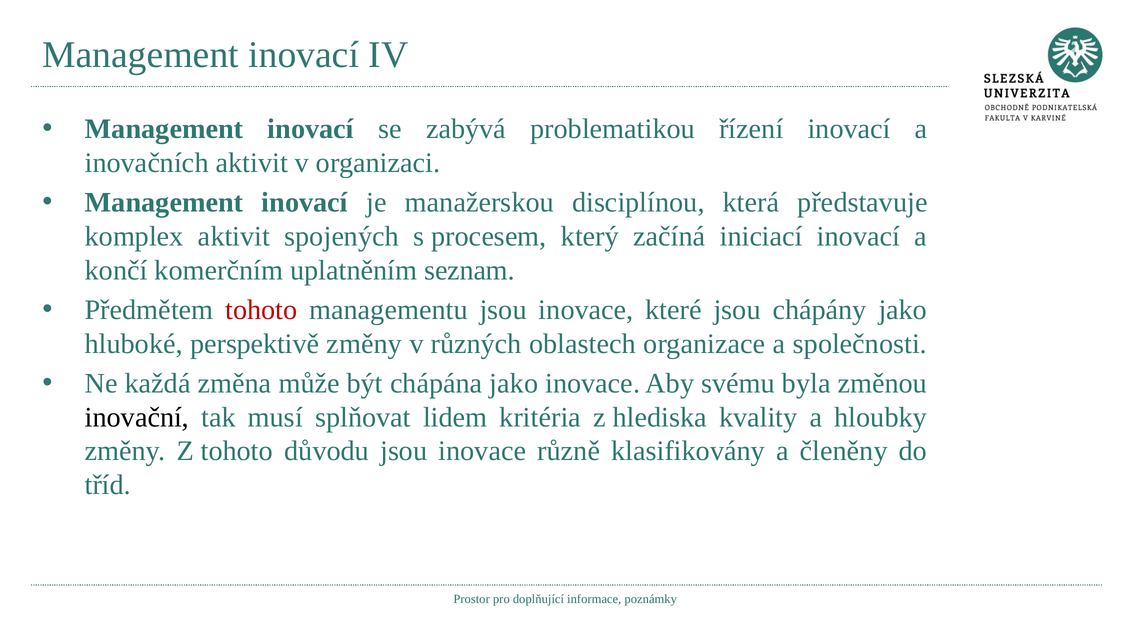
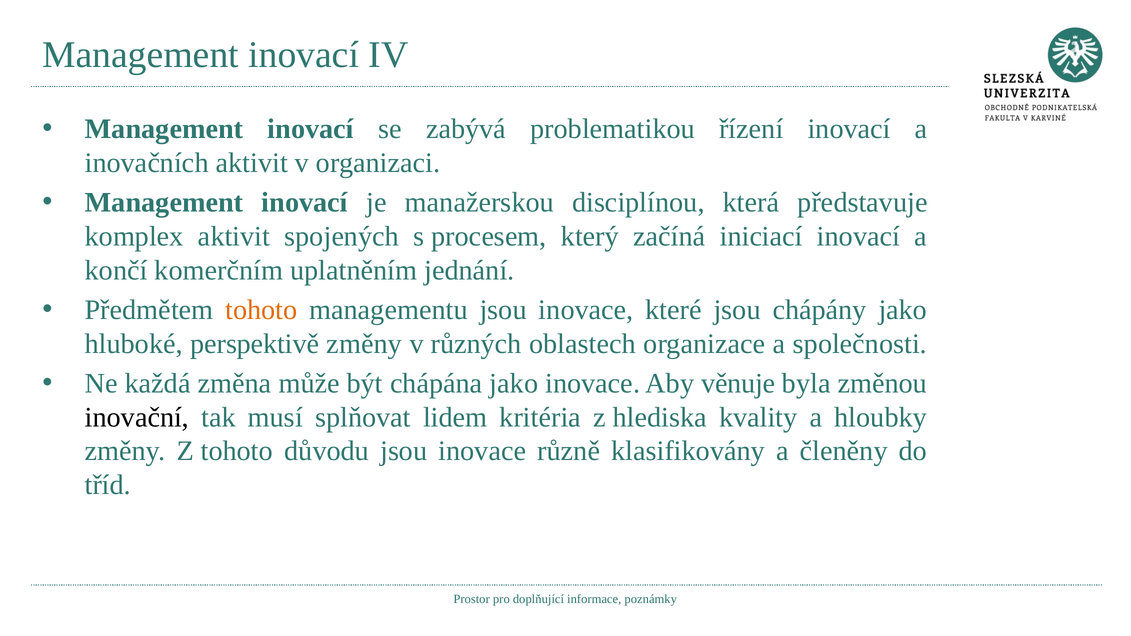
seznam: seznam -> jednání (469, 270)
tohoto colour: red -> orange (261, 310)
svému: svému -> věnuje (738, 383)
